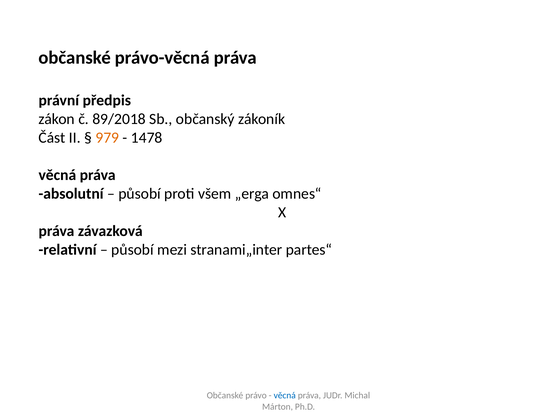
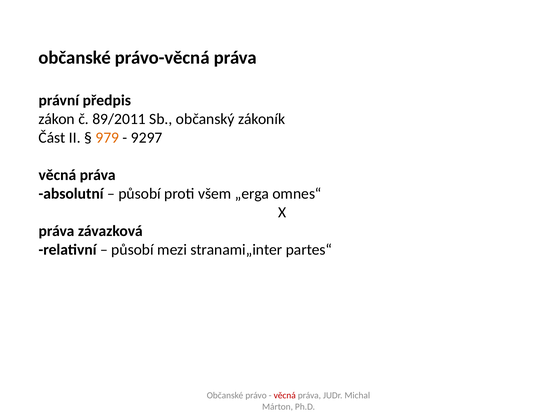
89/2018: 89/2018 -> 89/2011 (119, 119)
1478: 1478 -> 9297 (147, 138)
věcná colour: blue -> red (285, 395)
